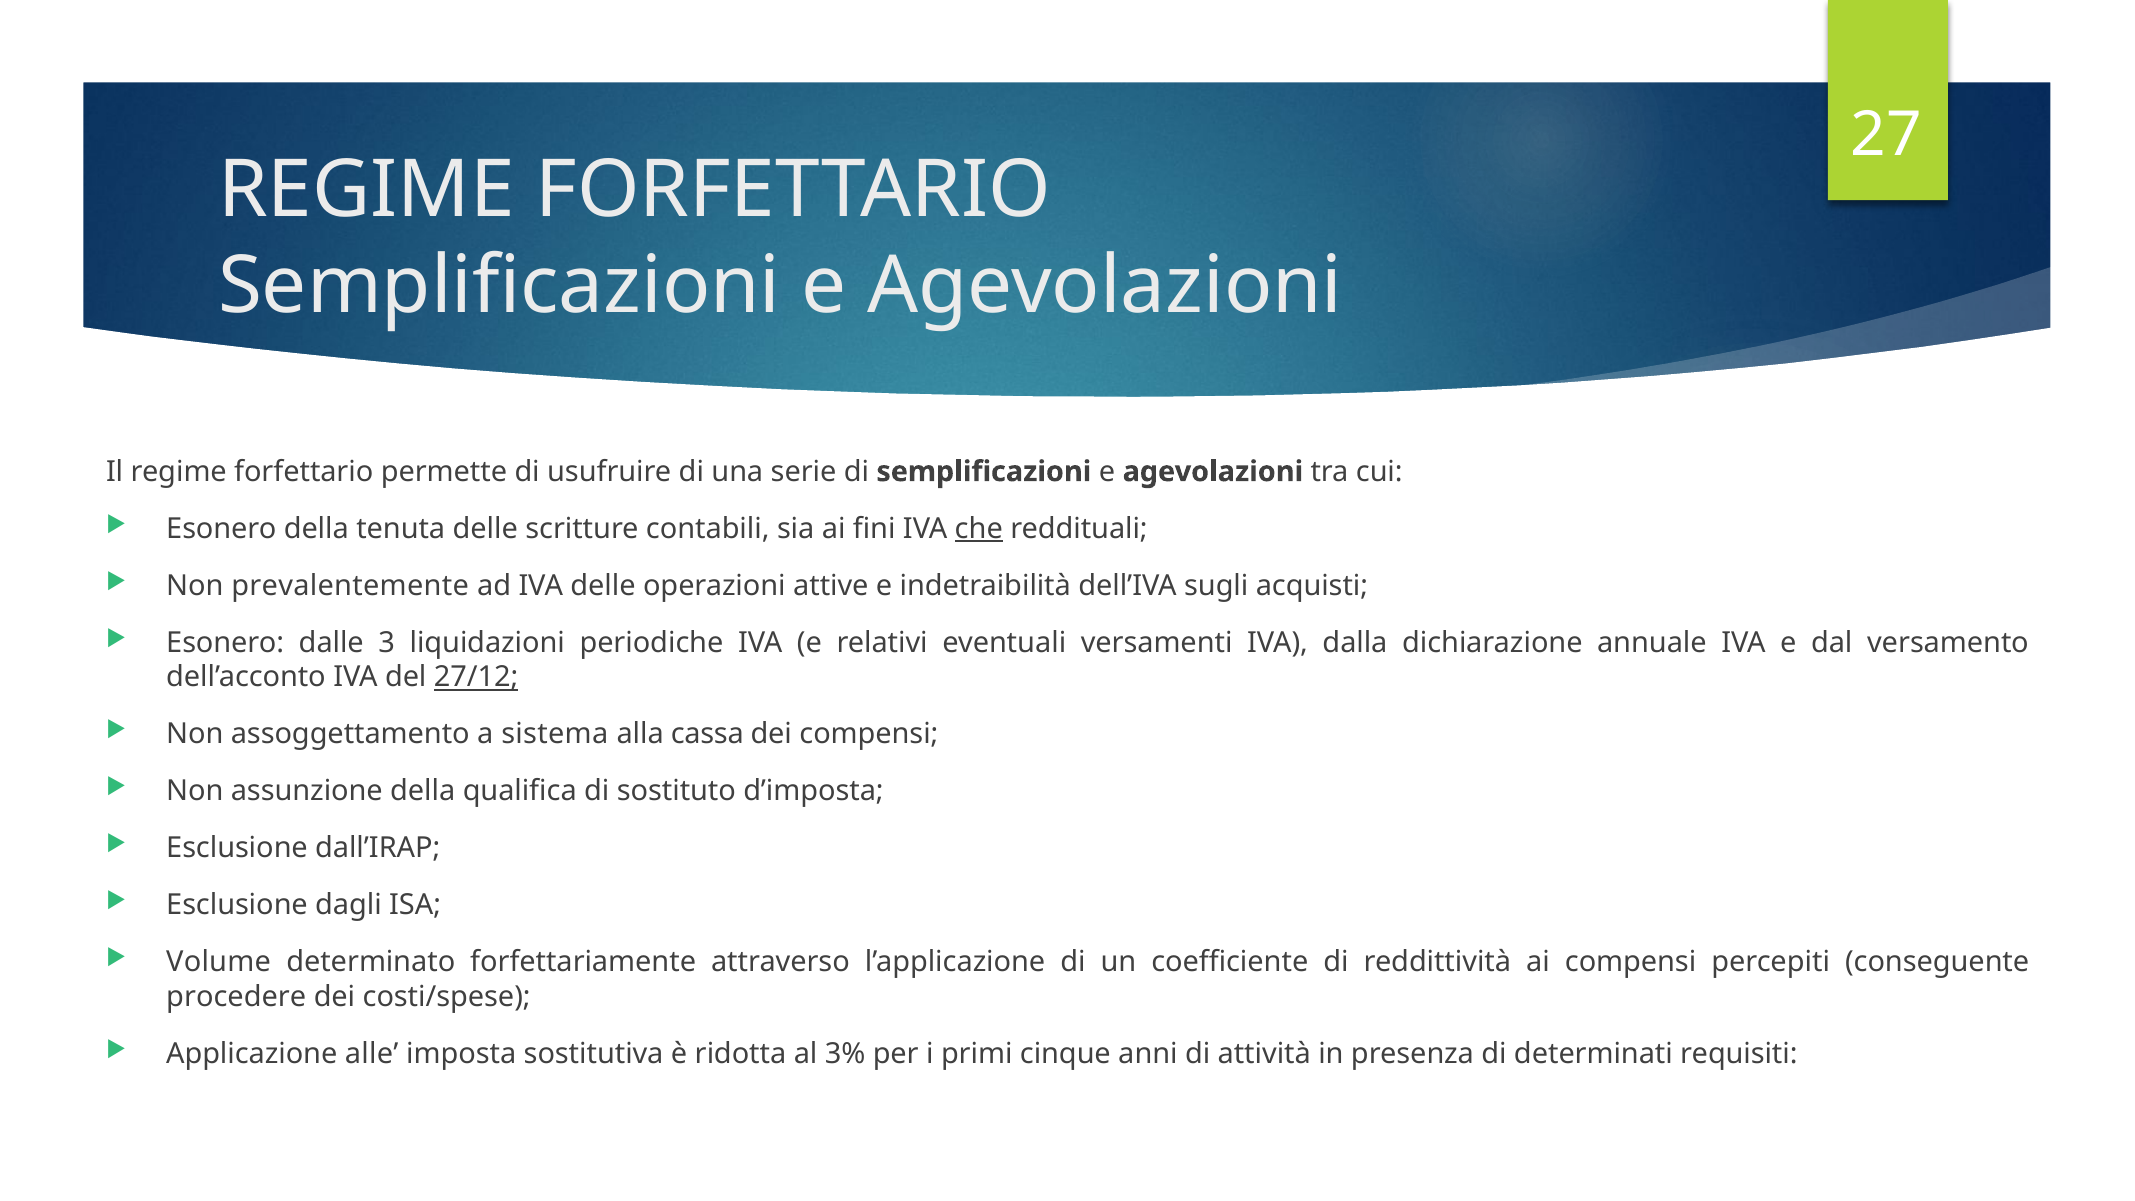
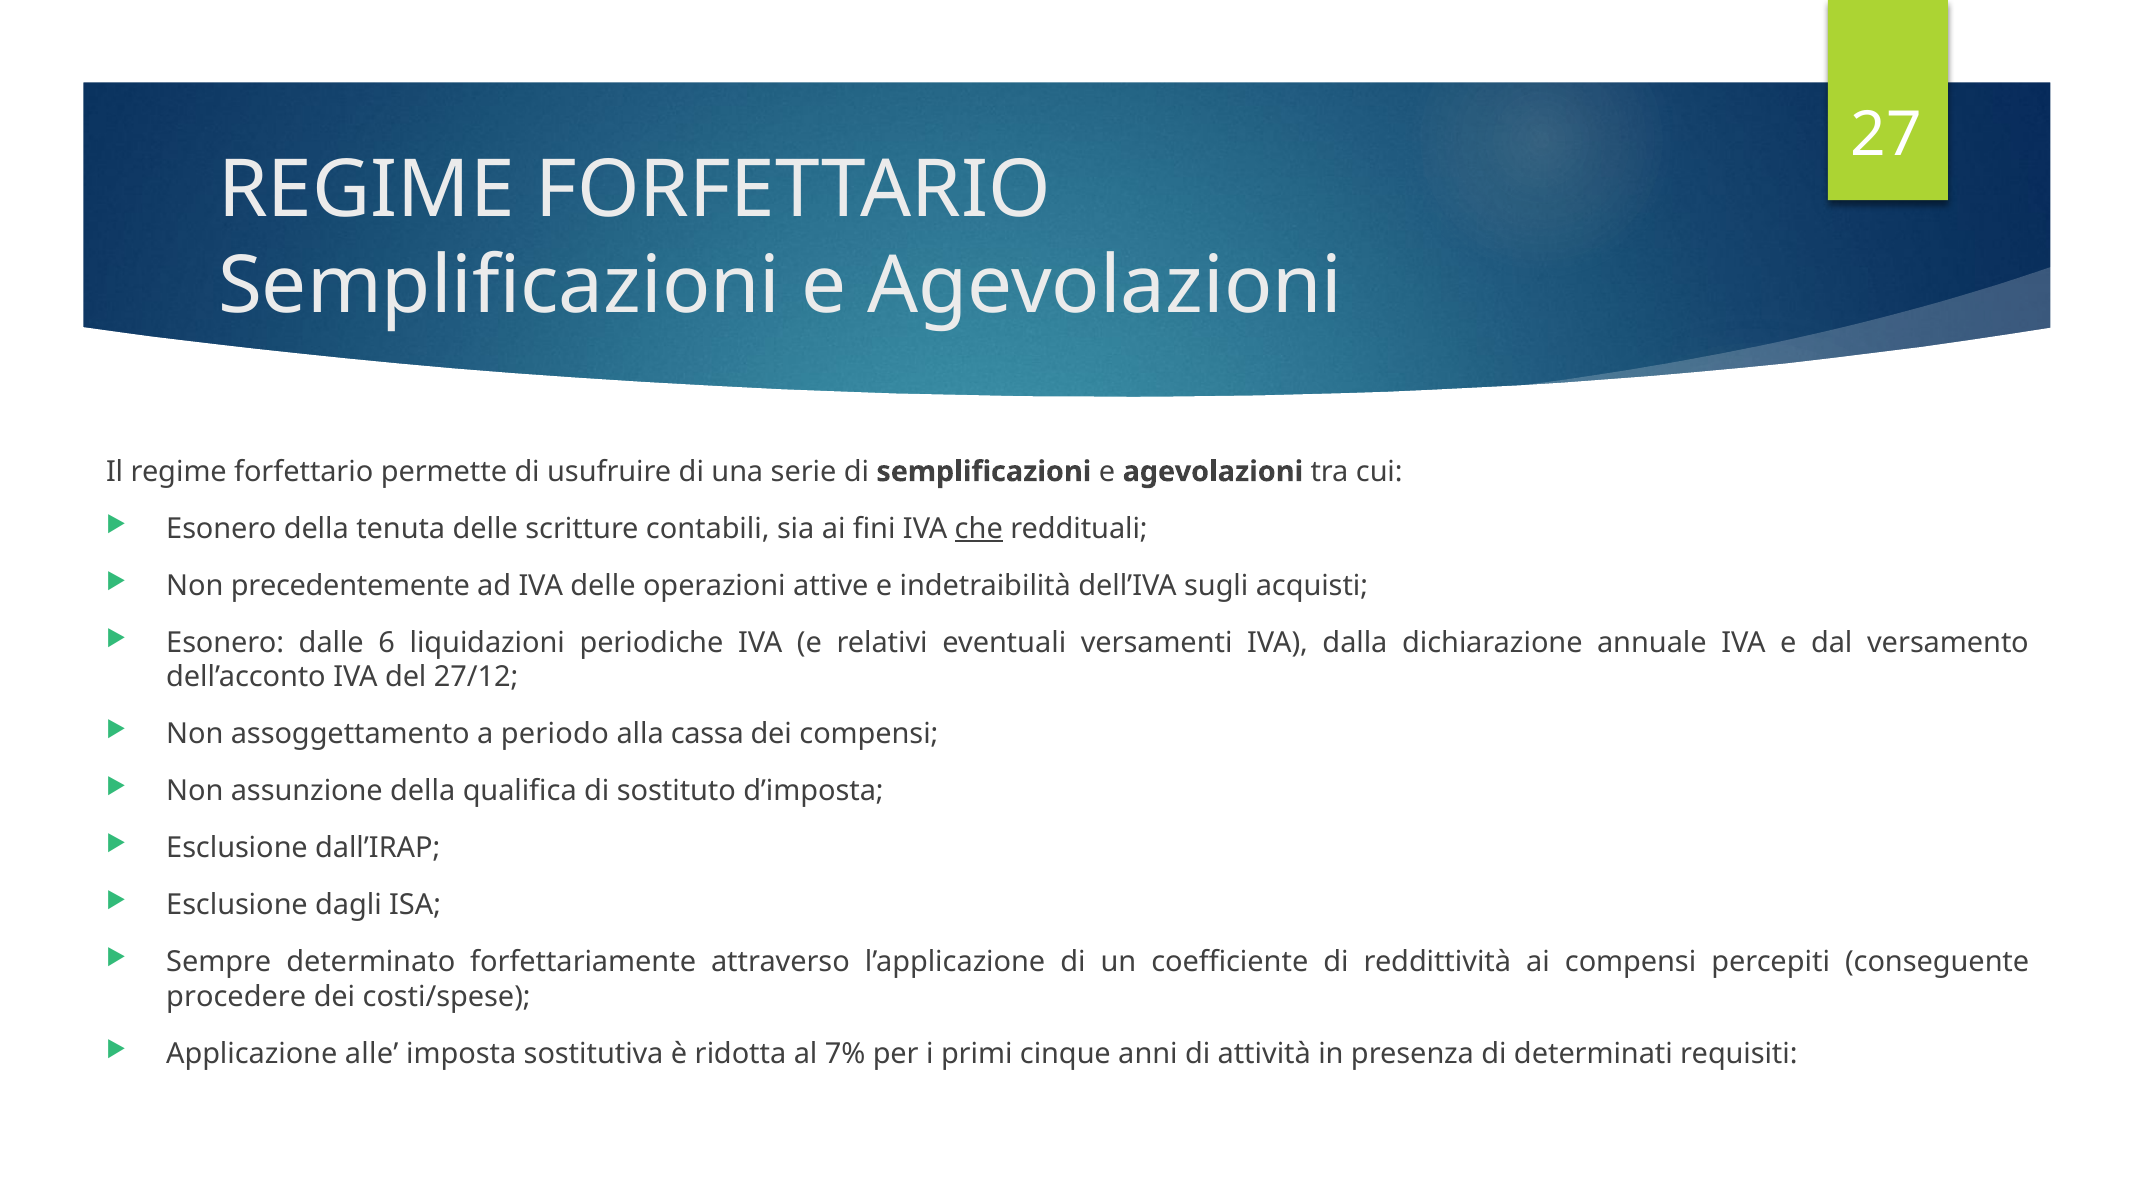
prevalentemente: prevalentemente -> precedentemente (350, 586)
3: 3 -> 6 (387, 643)
27/12 underline: present -> none (476, 677)
sistema: sistema -> periodo (555, 734)
Volume: Volume -> Sempre (219, 962)
3%: 3% -> 7% (845, 1054)
